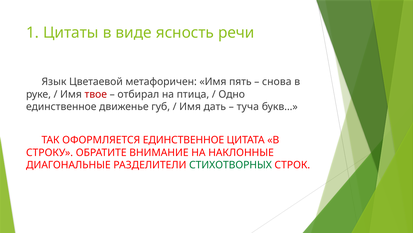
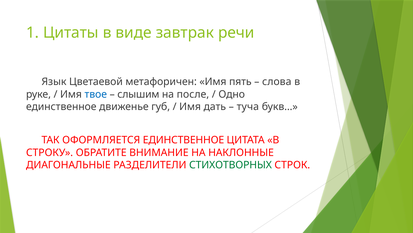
ясность: ясность -> завтрак (185, 33)
снова: снова -> слова (277, 82)
твое colour: red -> blue (96, 94)
отбирал: отбирал -> слышим (138, 94)
птица: птица -> после (193, 94)
